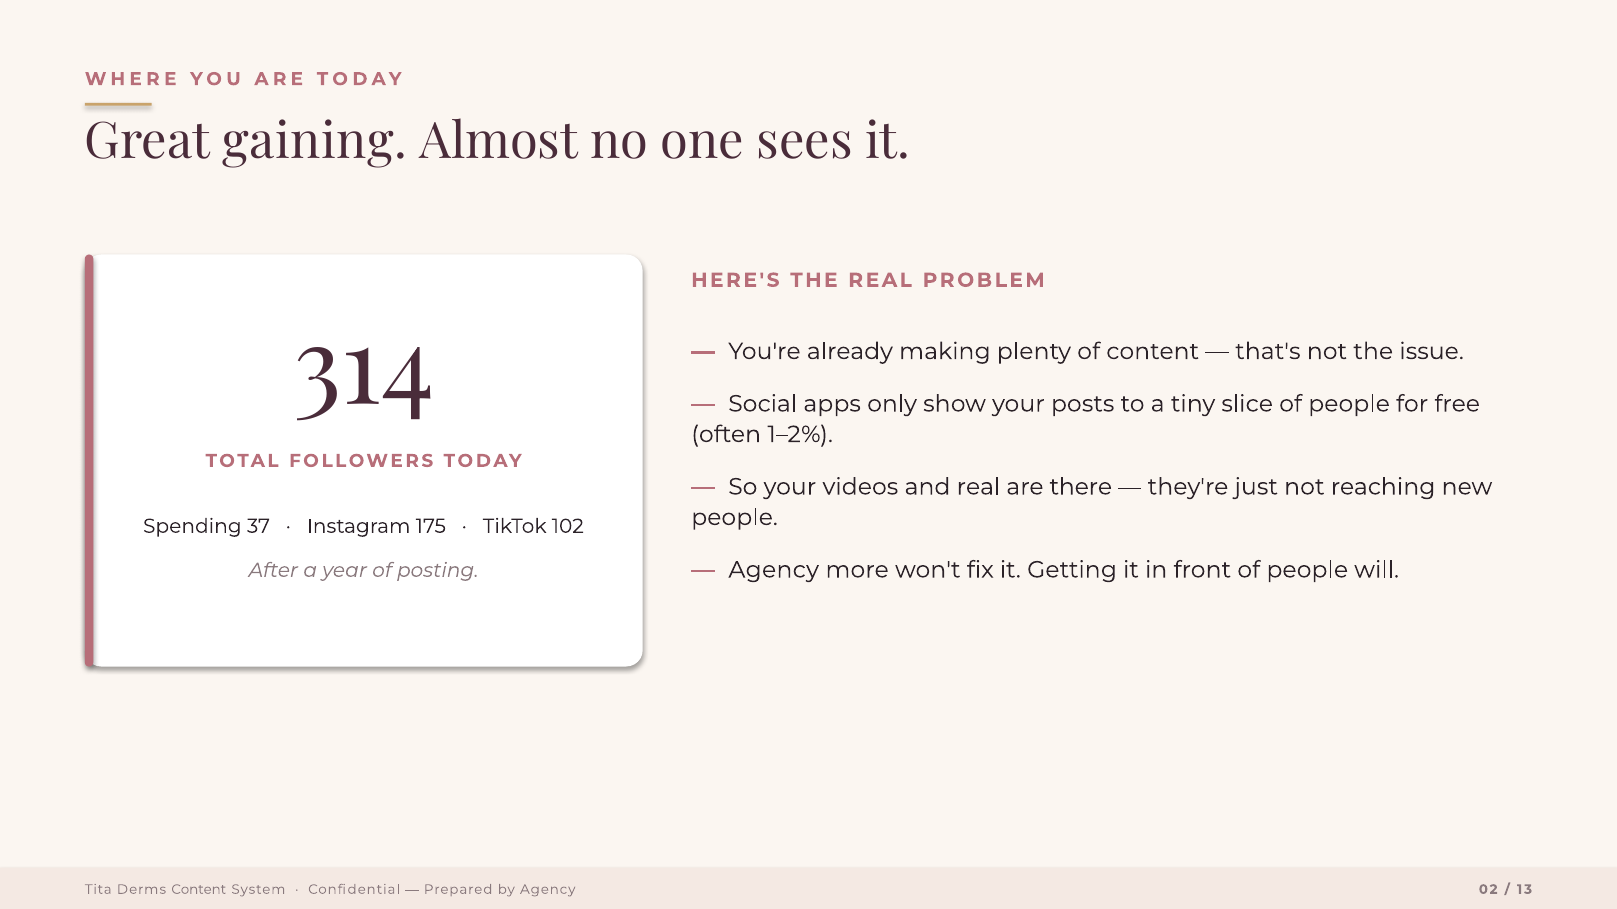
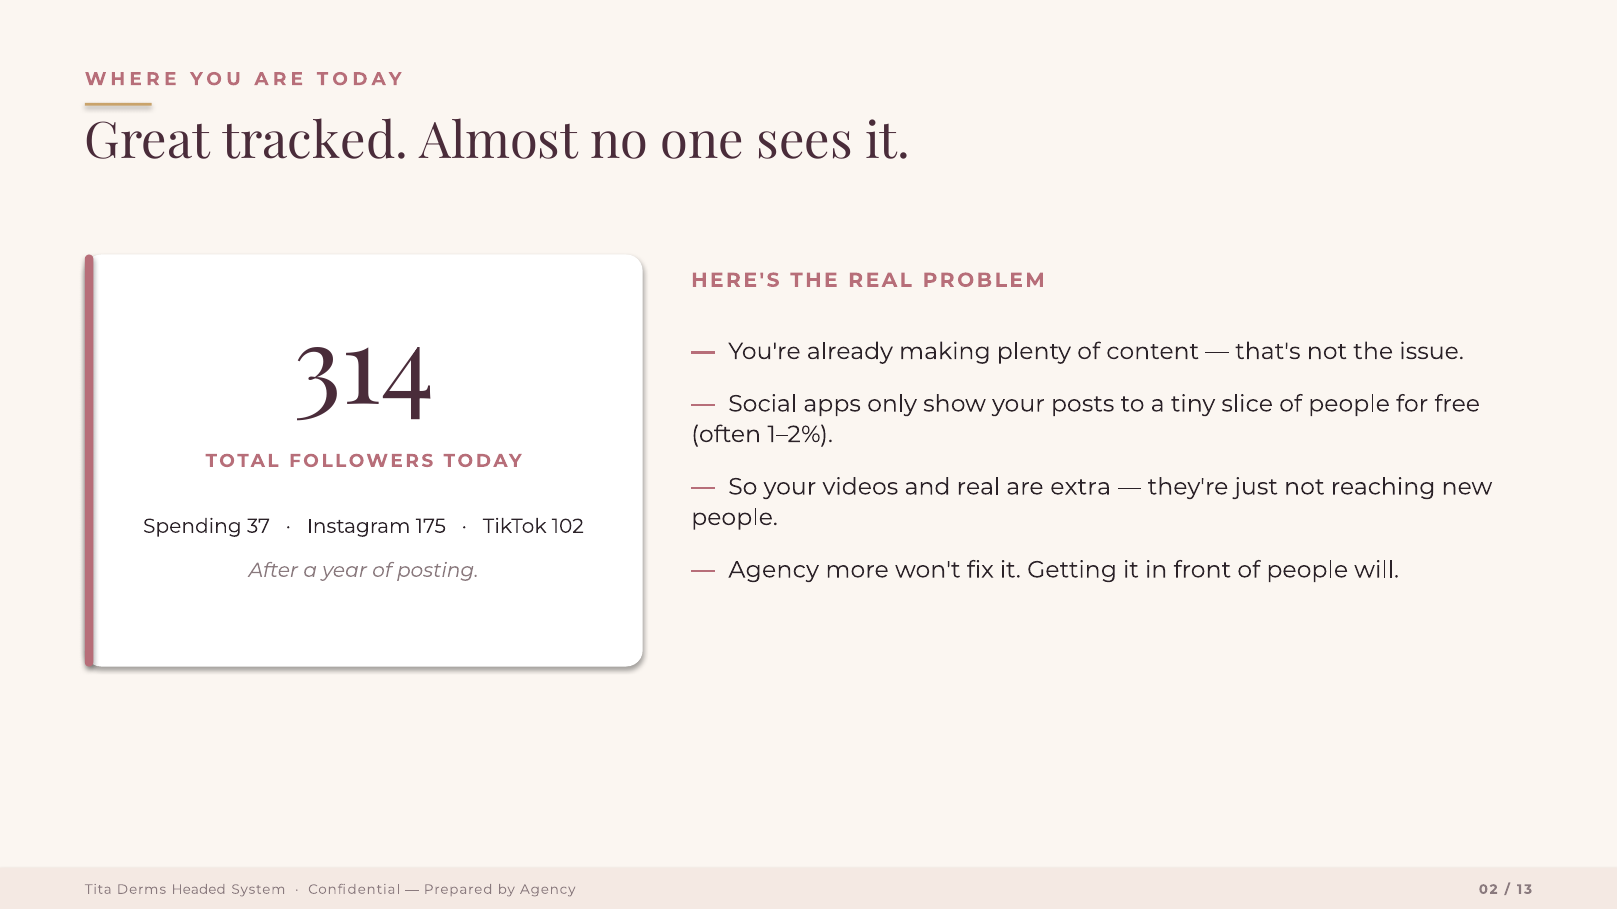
gaining: gaining -> tracked (315, 142)
there: there -> extra (1081, 487)
Derms Content: Content -> Headed (199, 890)
